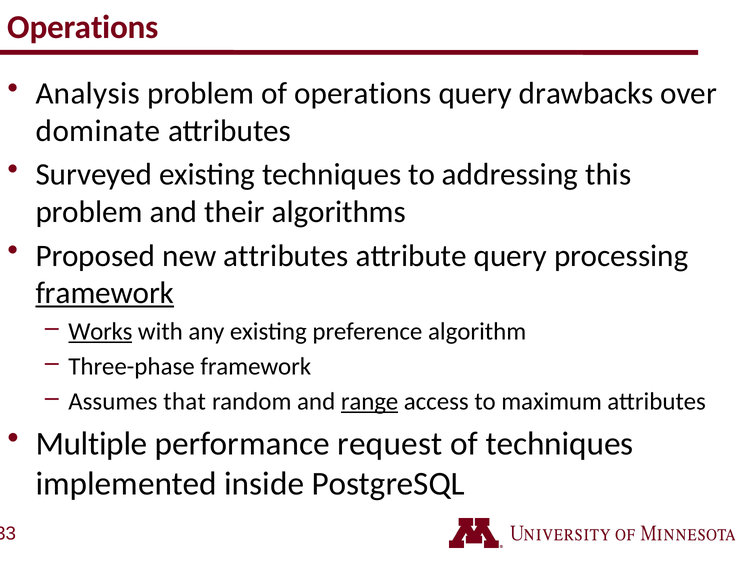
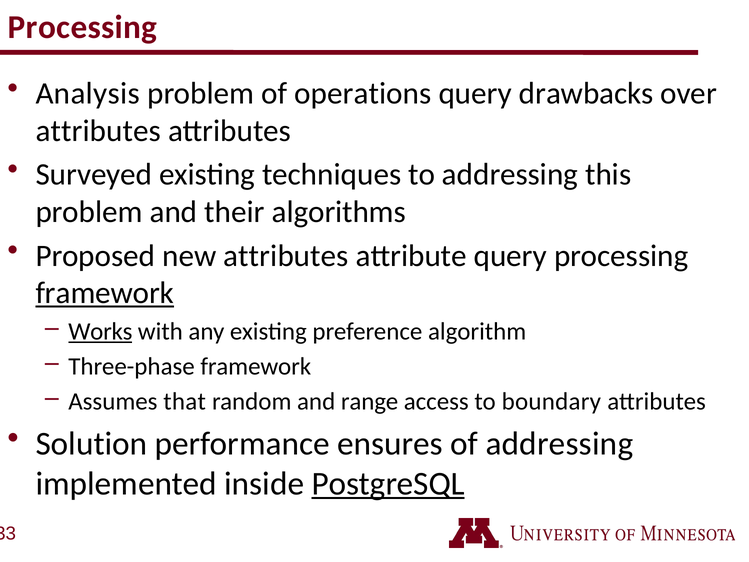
Operations: Operations -> Processing (83, 27)
dominate: dominate -> attributes (98, 131)
range underline: present -> none (370, 401)
maximum: maximum -> boundary (551, 401)
Multiple: Multiple -> Solution (91, 443)
request: request -> ensures (390, 443)
of techniques: techniques -> addressing (559, 443)
PostgreSQL underline: none -> present (388, 483)
